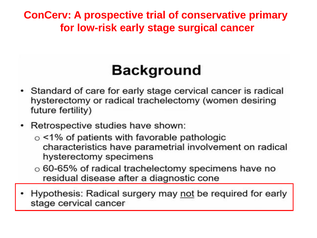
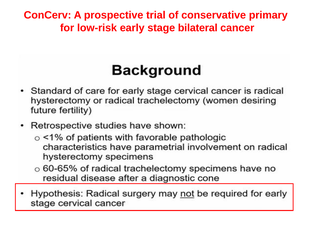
surgical: surgical -> bilateral (198, 28)
